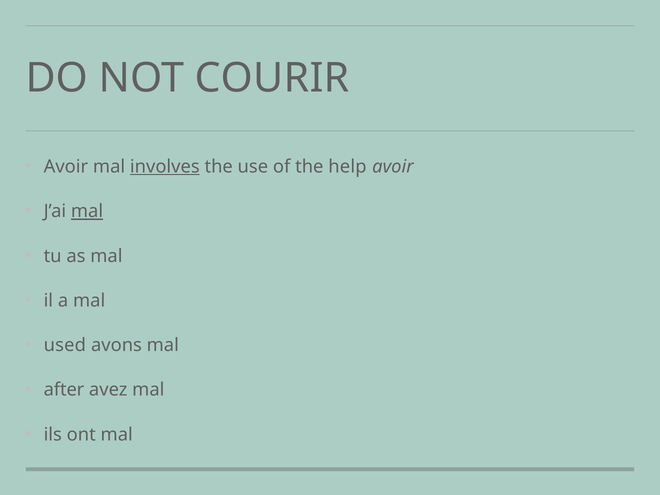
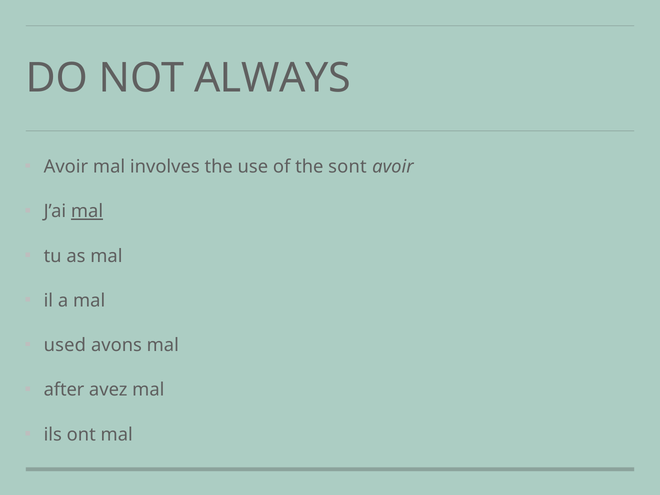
COURIR: COURIR -> ALWAYS (272, 78)
involves underline: present -> none (165, 167)
help: help -> sont (347, 167)
